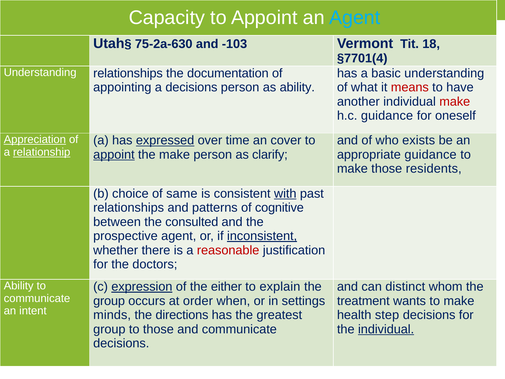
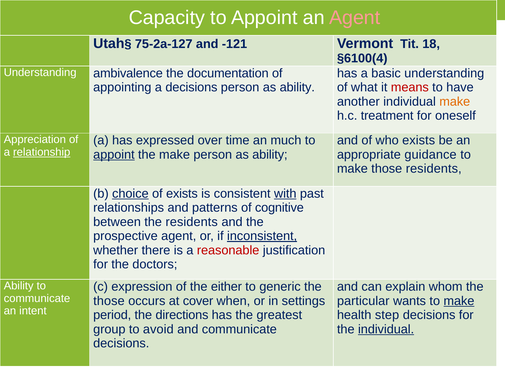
Agent colour: light blue -> pink (355, 18)
75-2a-630: 75-2a-630 -> 75-2a-127 (164, 44)
-103: -103 -> -121 (234, 44)
§7701(4: §7701(4 -> §6100(4 (362, 58)
Understanding relationships: relationships -> ambivalence (128, 73)
make colour: red -> orange (455, 101)
h.c guidance: guidance -> treatment (387, 116)
Appreciation underline: present -> none (35, 139)
expressed underline: present -> none (165, 140)
cover: cover -> much (286, 140)
clarify: clarify -> ability (270, 155)
choice underline: none -> present (130, 194)
of same: same -> exists (182, 194)
the consulted: consulted -> residents (192, 222)
expression underline: present -> none (142, 287)
explain: explain -> generic (280, 287)
distinct: distinct -> explain (405, 287)
group: group -> those (109, 301)
order: order -> cover (198, 301)
treatment: treatment -> particular (363, 301)
make underline: none -> present (459, 301)
minds: minds -> period (112, 315)
to those: those -> avoid (158, 329)
